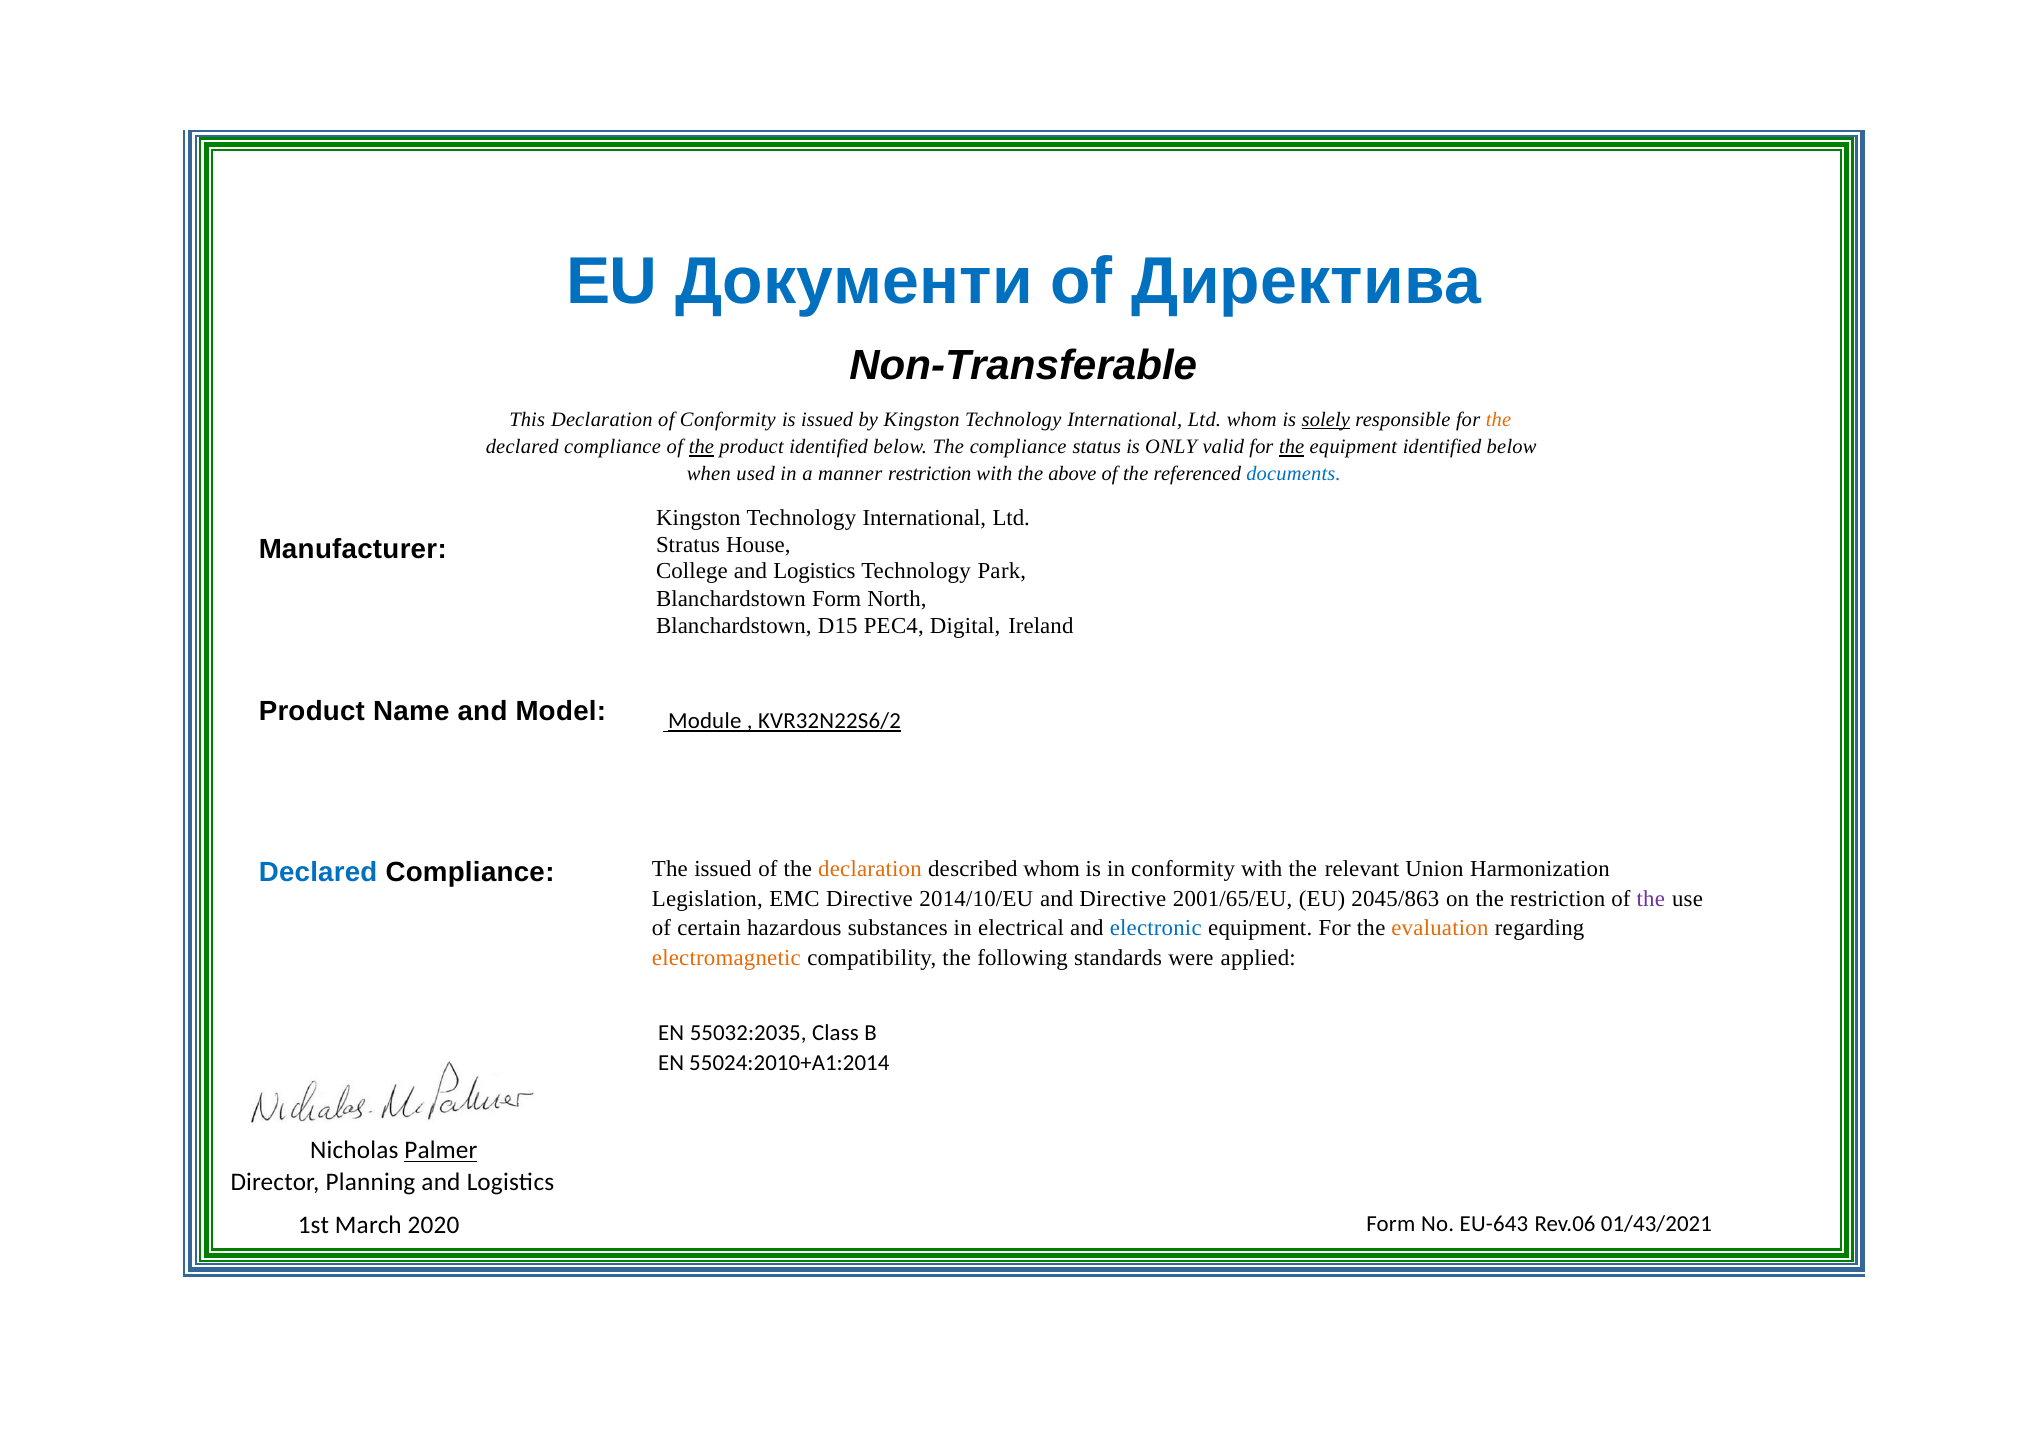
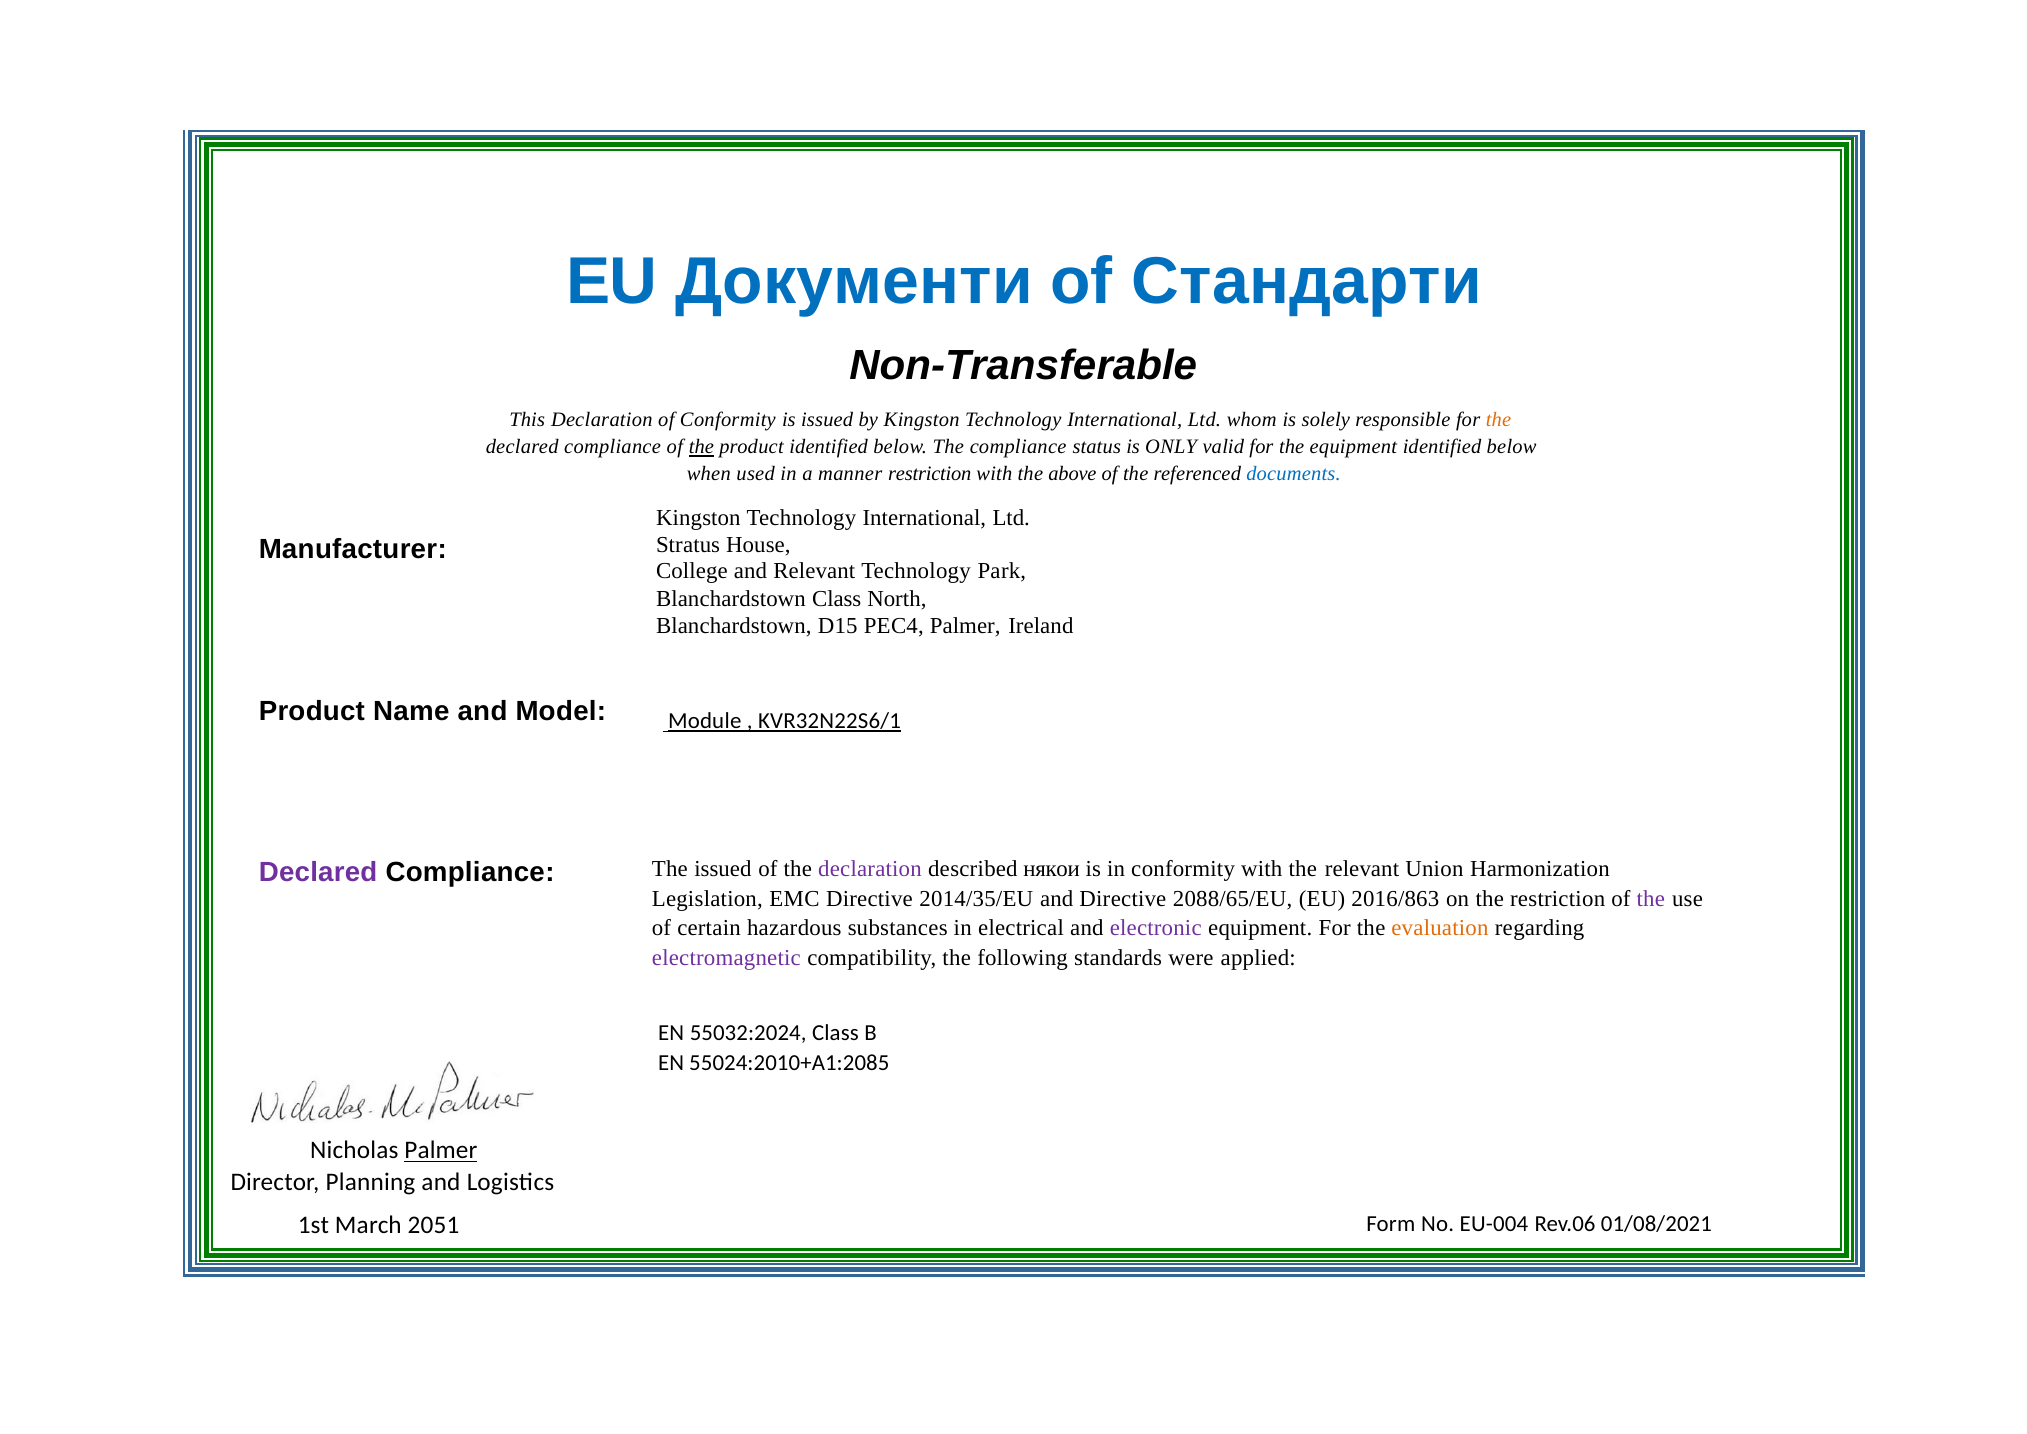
Директива: Директива -> Стандарти (1307, 281)
solely underline: present -> none (1326, 420)
the underline: present -> none (1292, 447)
College and Logistics: Logistics -> Relevant (814, 570)
Blanchardstown Form: Form -> Class (837, 599)
PEC4 Digital: Digital -> Palmer (965, 626)
KVR32N22S6/2: KVR32N22S6/2 -> KVR32N22S6/1 (830, 721)
declaration colour: orange -> purple (870, 868)
described whom: whom -> някои (1052, 868)
Declared colour: blue -> purple (318, 872)
2014/10/EU: 2014/10/EU -> 2014/35/EU (976, 898)
2001/65/EU: 2001/65/EU -> 2088/65/EU (1233, 898)
2045/863: 2045/863 -> 2016/863 (1395, 898)
electronic colour: blue -> purple (1156, 928)
electromagnetic colour: orange -> purple (726, 958)
55032:2035: 55032:2035 -> 55032:2024 (748, 1033)
55024:2010+A1:2014: 55024:2010+A1:2014 -> 55024:2010+A1:2085 (789, 1063)
2020: 2020 -> 2051 (434, 1224)
EU-643: EU-643 -> EU-004 (1494, 1224)
01/43/2021: 01/43/2021 -> 01/08/2021 (1656, 1224)
